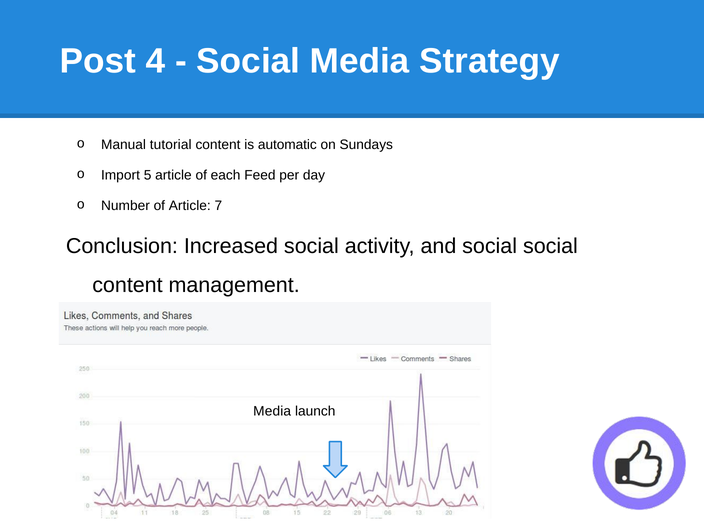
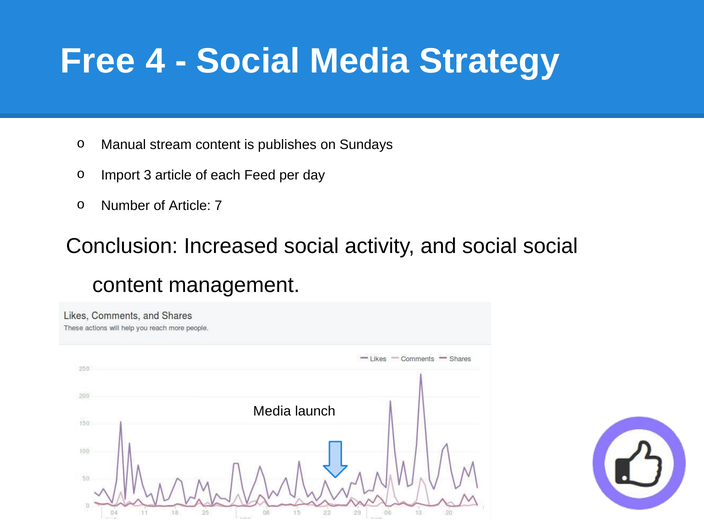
Post: Post -> Free (98, 61)
tutorial: tutorial -> stream (171, 145)
automatic: automatic -> publishes (287, 145)
5: 5 -> 3 (148, 175)
